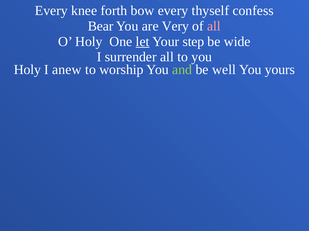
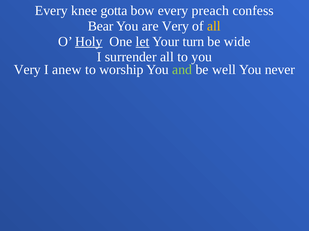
forth: forth -> gotta (114, 11)
thyself: thyself -> preach (210, 11)
all colour: pink -> yellow (214, 26)
Holy underline: none -> present (89, 42)
step: step -> turn (193, 42)
Holy: Holy -> Very (27, 70)
yours: yours -> never (280, 70)
